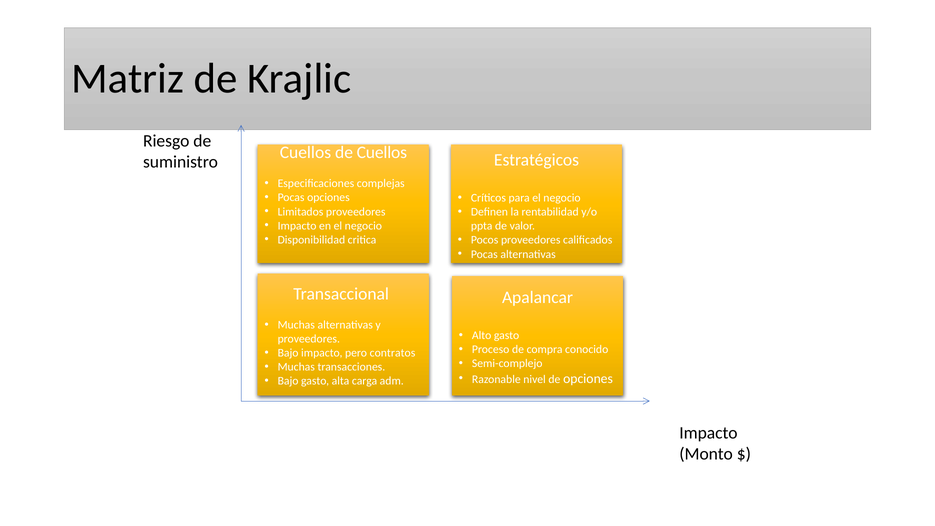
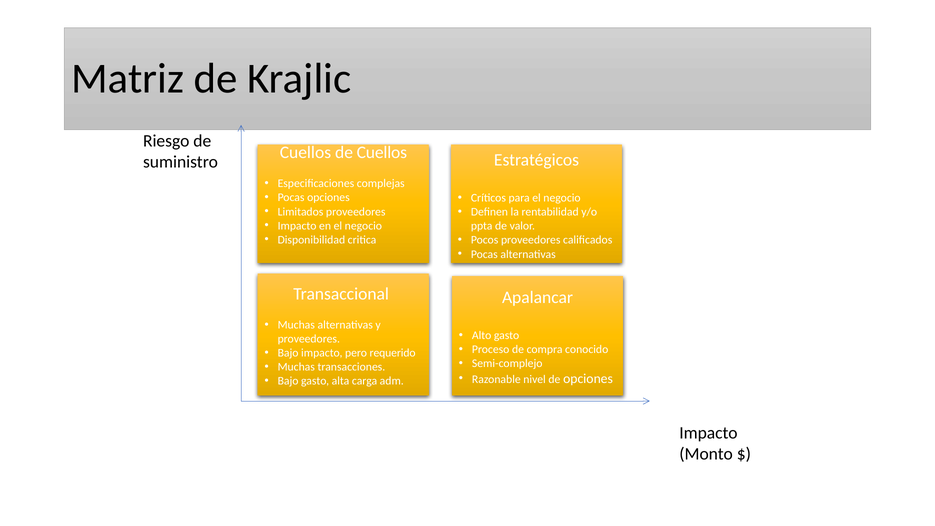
contratos: contratos -> requerido (393, 353)
